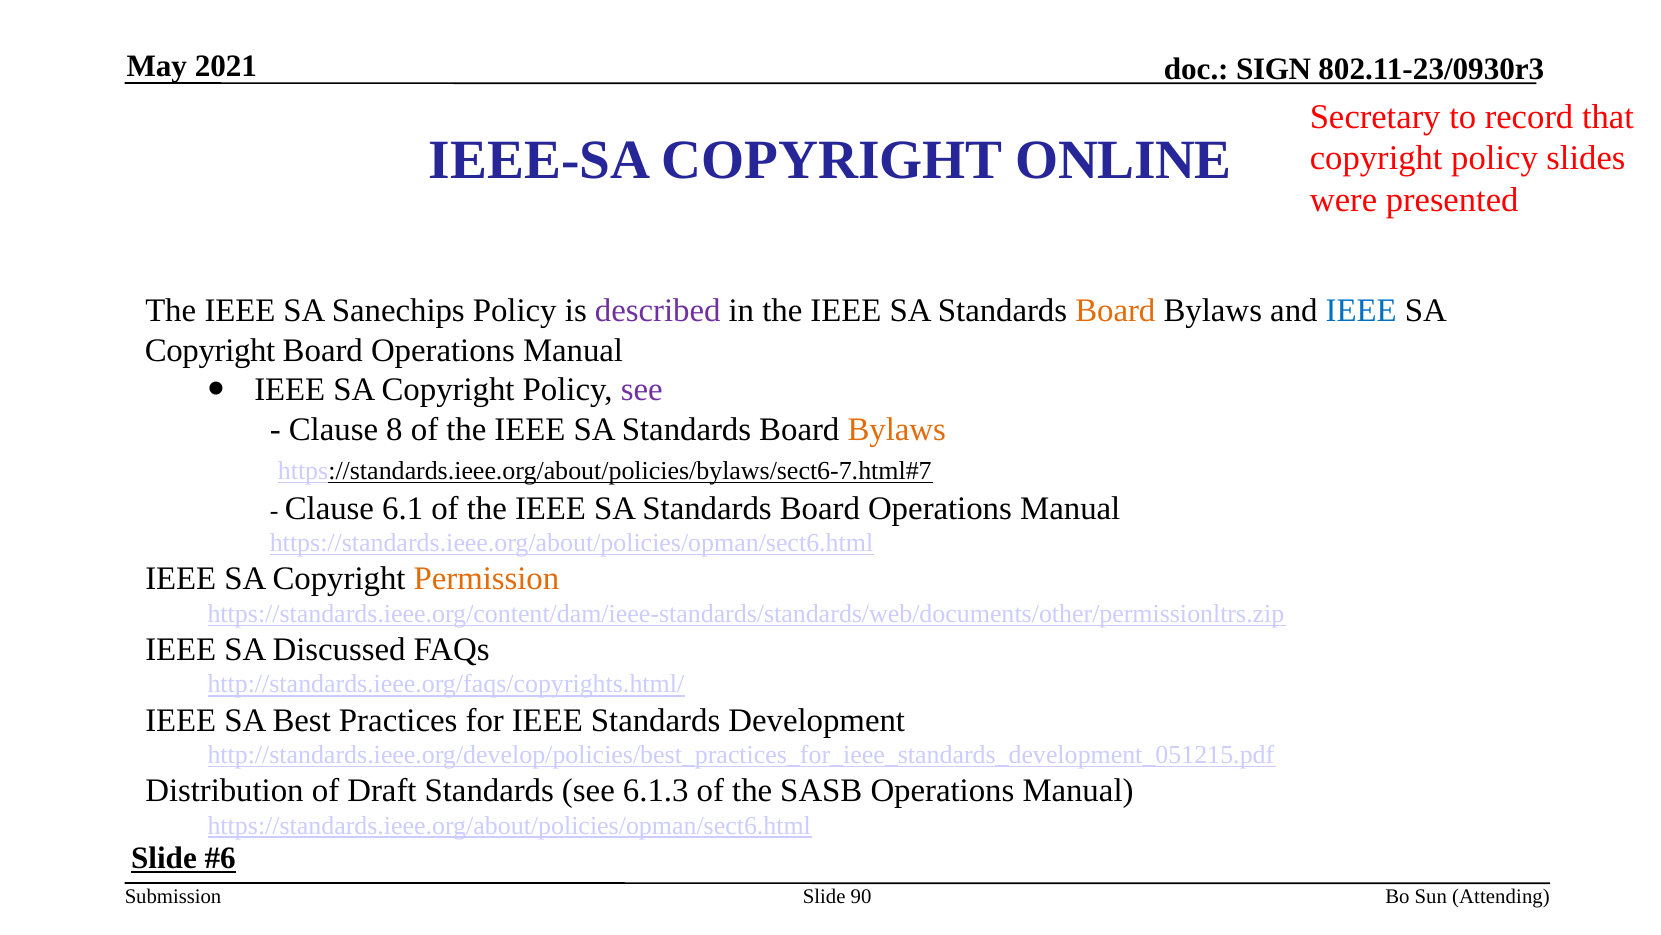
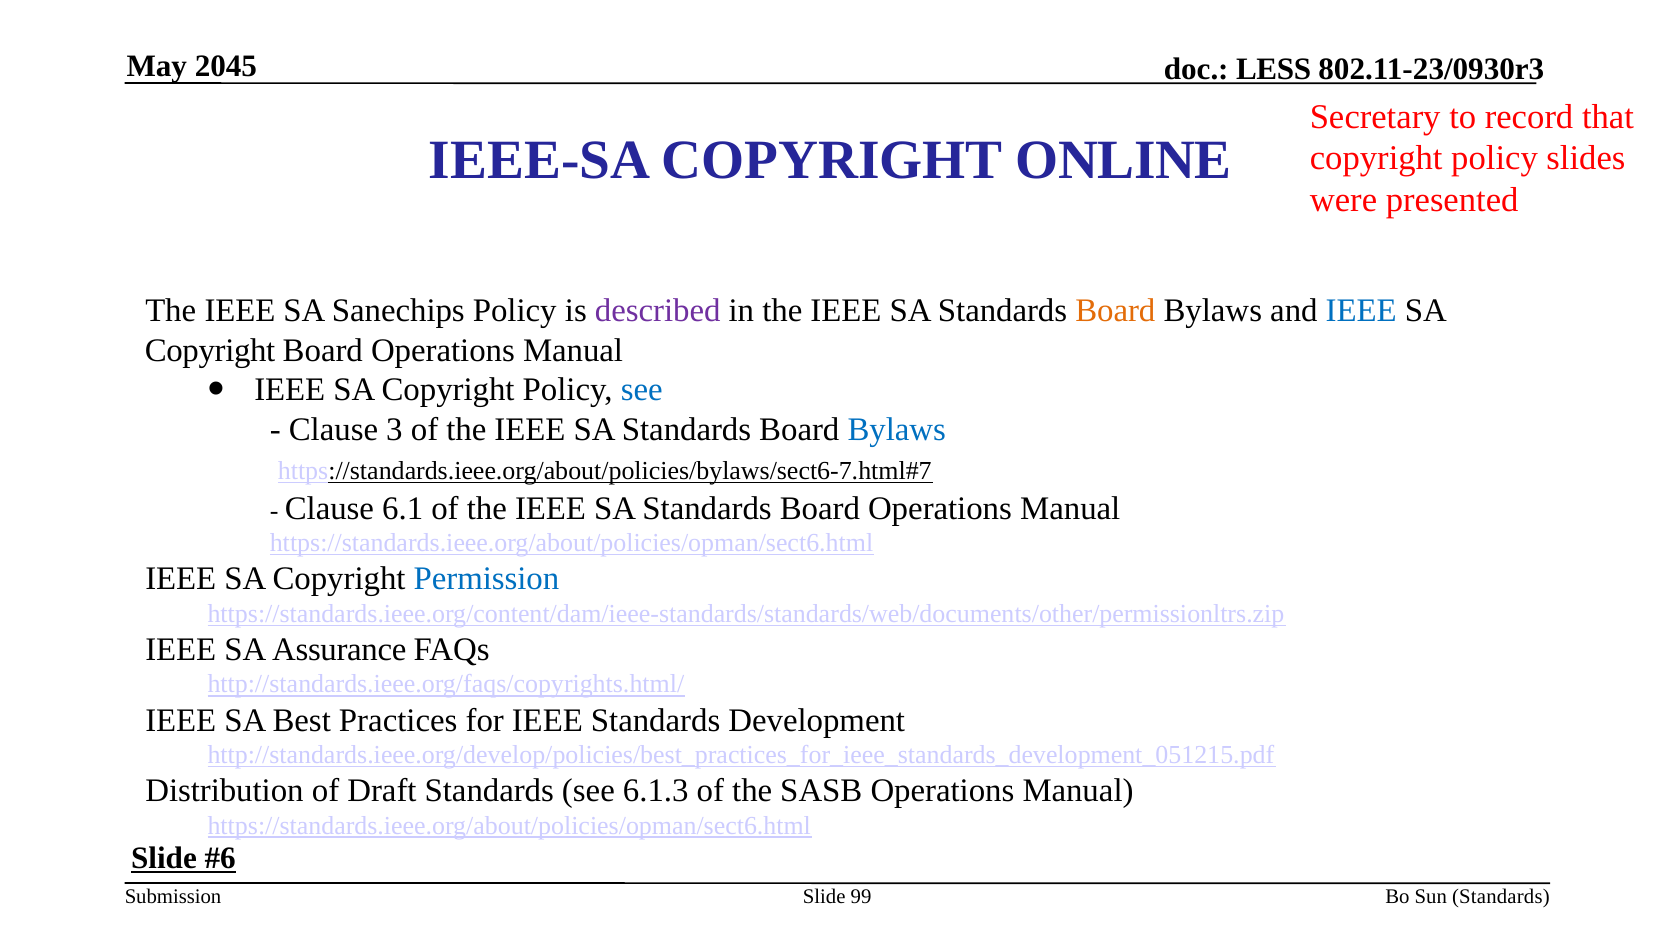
2021: 2021 -> 2045 (226, 66)
SIGN: SIGN -> LESS (1274, 69)
see colour: purple -> blue (642, 390)
8: 8 -> 3 (394, 429)
Bylaws colour: orange -> blue (897, 429)
Permission colour: orange -> blue (486, 578)
Discussed: Discussed -> Assurance (339, 649)
90: 90 -> 99 (861, 896)
Sun Attending: Attending -> Standards (1501, 896)
